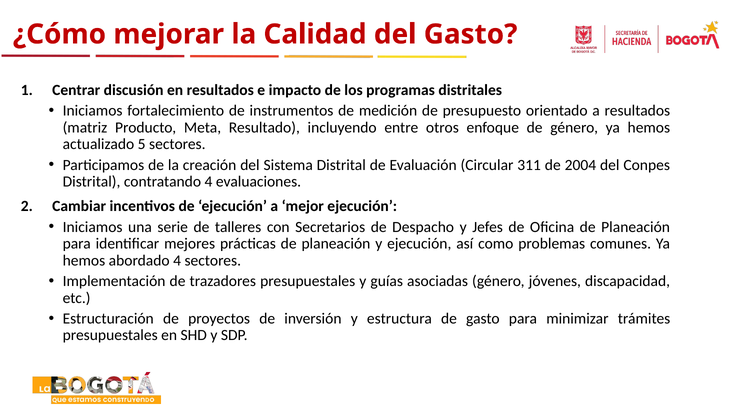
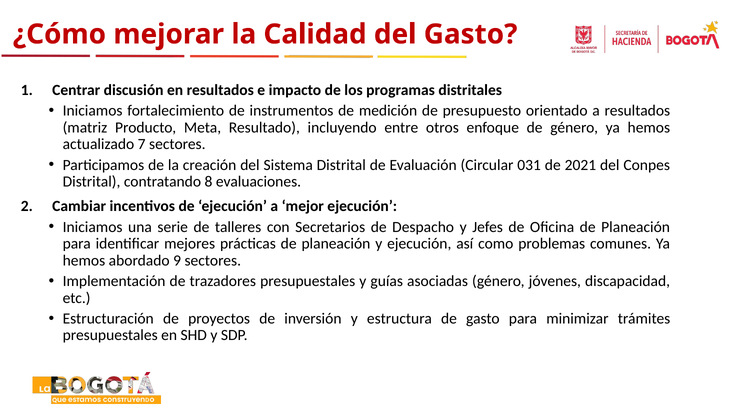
5: 5 -> 7 (142, 144)
311: 311 -> 031 (529, 165)
2004: 2004 -> 2021 (580, 165)
contratando 4: 4 -> 8 (209, 181)
abordado 4: 4 -> 9 (177, 260)
